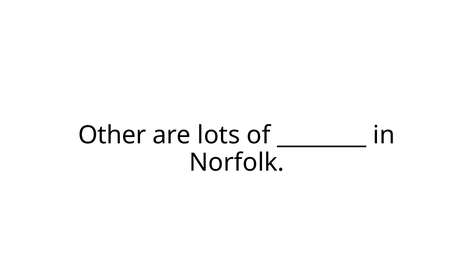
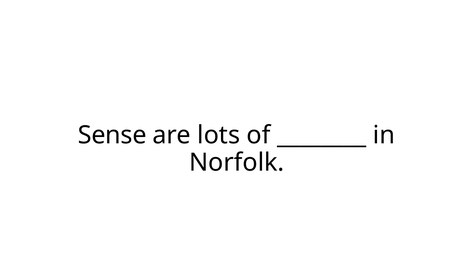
Other: Other -> Sense (112, 135)
